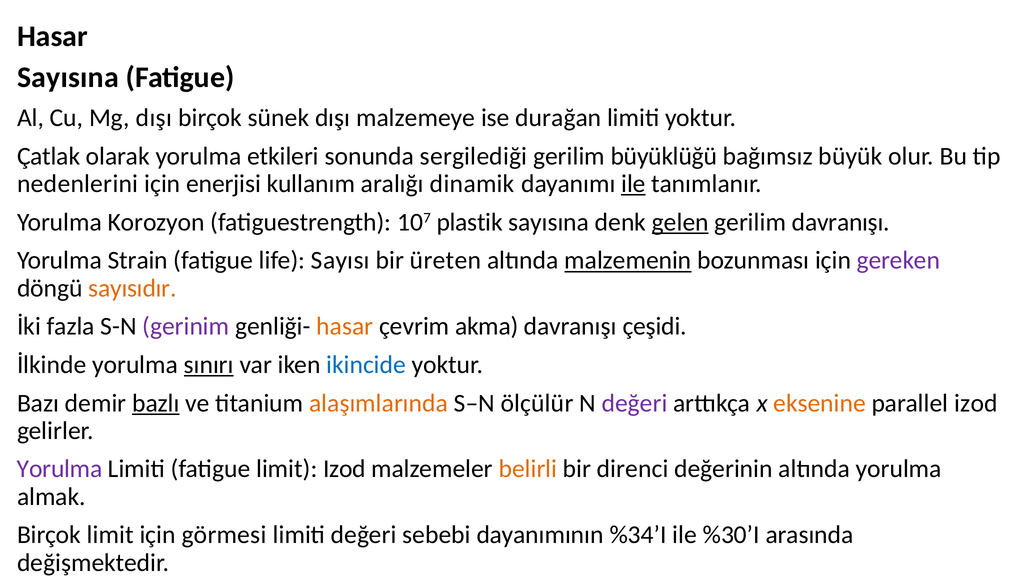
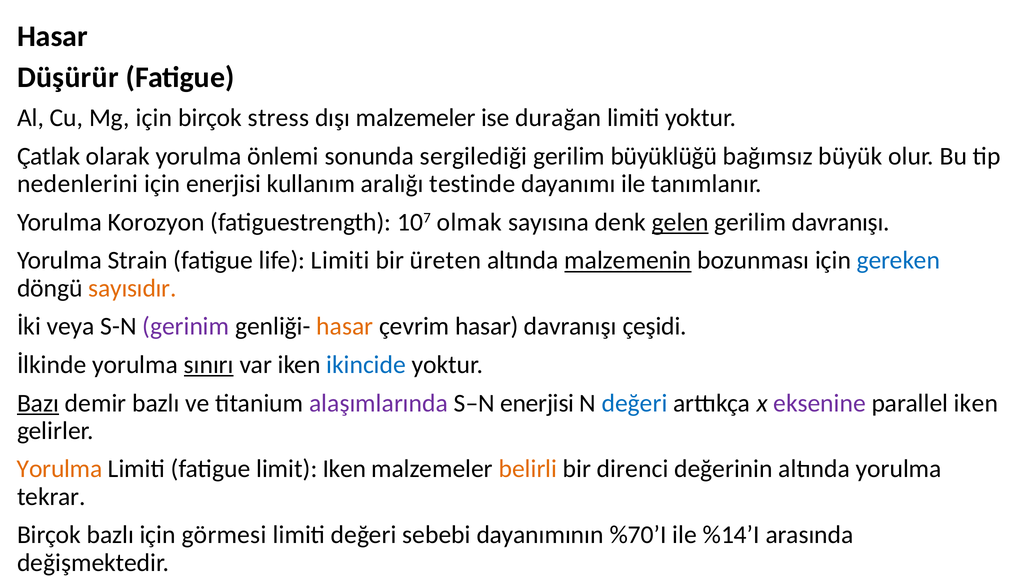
Sayısına: Sayısına -> Düşürür (68, 77)
Mg dışı: dışı -> için (154, 118)
sünek: sünek -> stress (278, 118)
dışı malzemeye: malzemeye -> malzemeler (416, 118)
etkileri: etkileri -> önlemi (283, 156)
dinamik: dinamik -> testinde (472, 184)
ile underline: present -> none (633, 184)
plastik: plastik -> olmak (469, 222)
life Sayısı: Sayısı -> Limiti (340, 261)
gereken colour: purple -> blue (898, 261)
fazla: fazla -> veya (71, 327)
çevrim akma: akma -> hasar (487, 327)
Bazı underline: none -> present (38, 403)
bazlı underline: present -> none (156, 403)
alaşımlarında colour: orange -> purple (379, 403)
S–N ölçülür: ölçülür -> enerjisi (537, 403)
değeri colour: purple -> blue (635, 403)
eksenine colour: orange -> purple (820, 403)
parallel izod: izod -> iken (976, 403)
Yorulma colour: purple -> orange (60, 469)
limit Izod: Izod -> Iken (344, 469)
almak: almak -> tekrar (51, 497)
Birçok limit: limit -> bazlı (110, 536)
%34’I: %34’I -> %70’I (638, 536)
%30’I: %30’I -> %14’I (731, 536)
